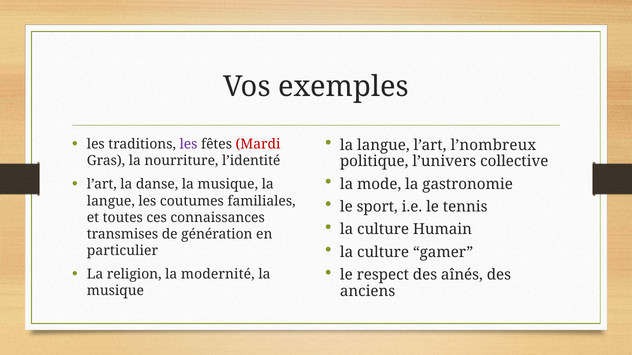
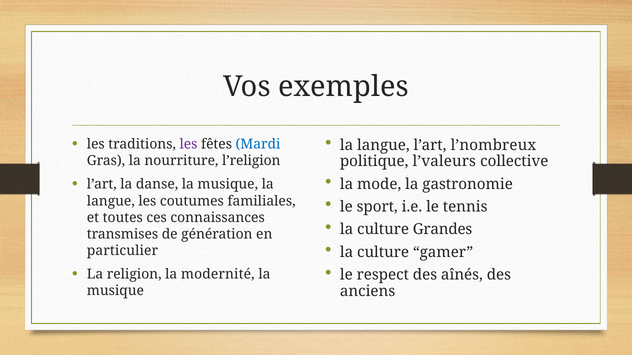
Mardi colour: red -> blue (258, 144)
l’identité: l’identité -> l’religion (251, 161)
l’univers: l’univers -> l’valeurs (444, 162)
Humain: Humain -> Grandes (443, 230)
